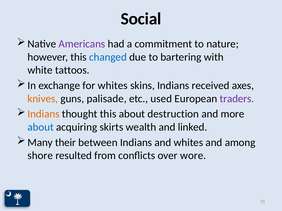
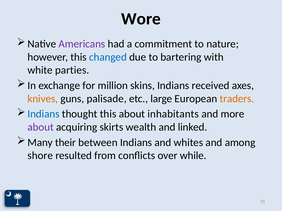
Social: Social -> Wore (141, 19)
tattoos: tattoos -> parties (72, 70)
for whites: whites -> million (113, 86)
used: used -> large (161, 99)
traders colour: purple -> orange (237, 99)
Indians colour: orange -> blue (44, 114)
destruction: destruction -> inhabitants (173, 114)
about colour: blue -> purple (41, 127)
wore: wore -> while (193, 156)
